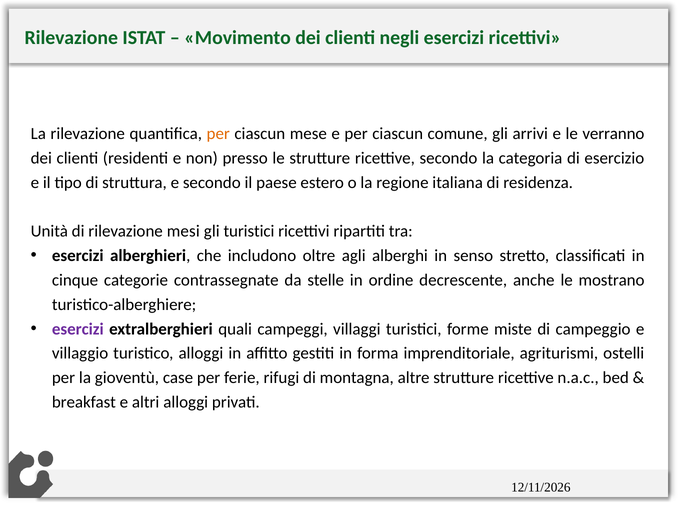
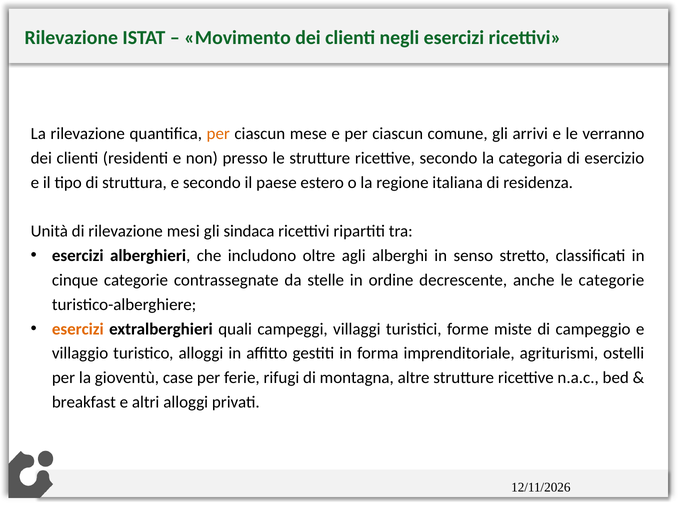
gli turistici: turistici -> sindaca (249, 231)
le mostrano: mostrano -> categorie (611, 280)
esercizi colour: purple -> orange (78, 329)
